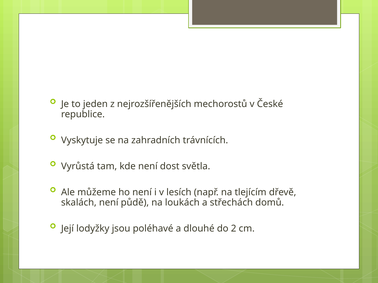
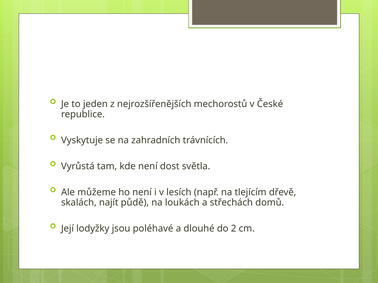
skalách není: není -> najít (109, 203)
